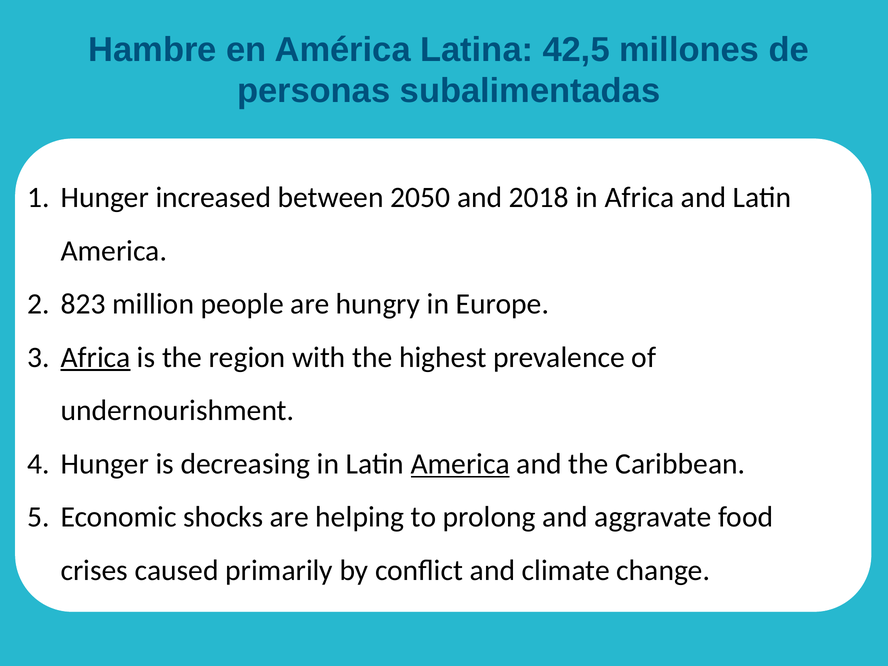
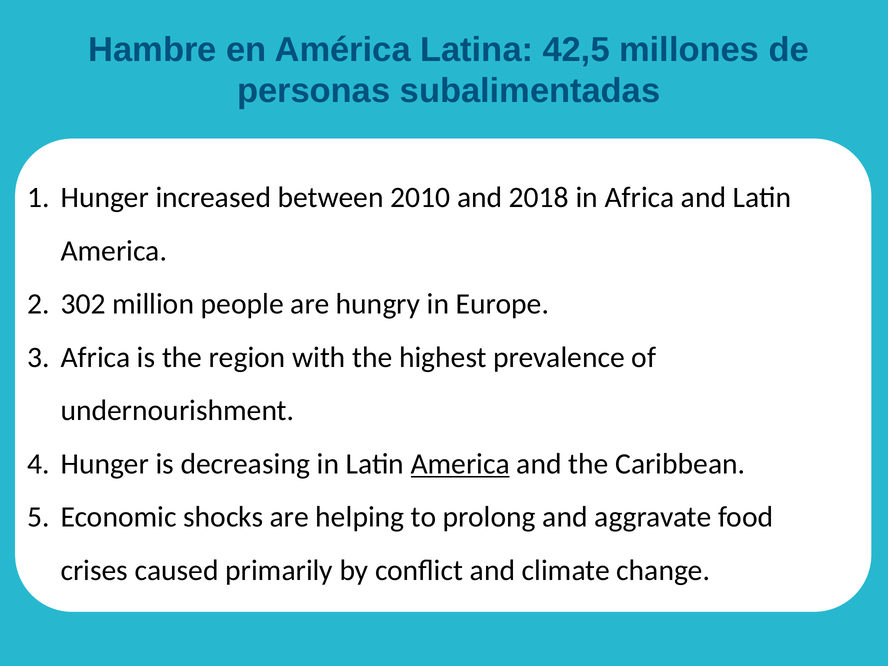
2050: 2050 -> 2010 (420, 198)
823: 823 -> 302 (83, 304)
Africa underline: present -> none (96, 357)
